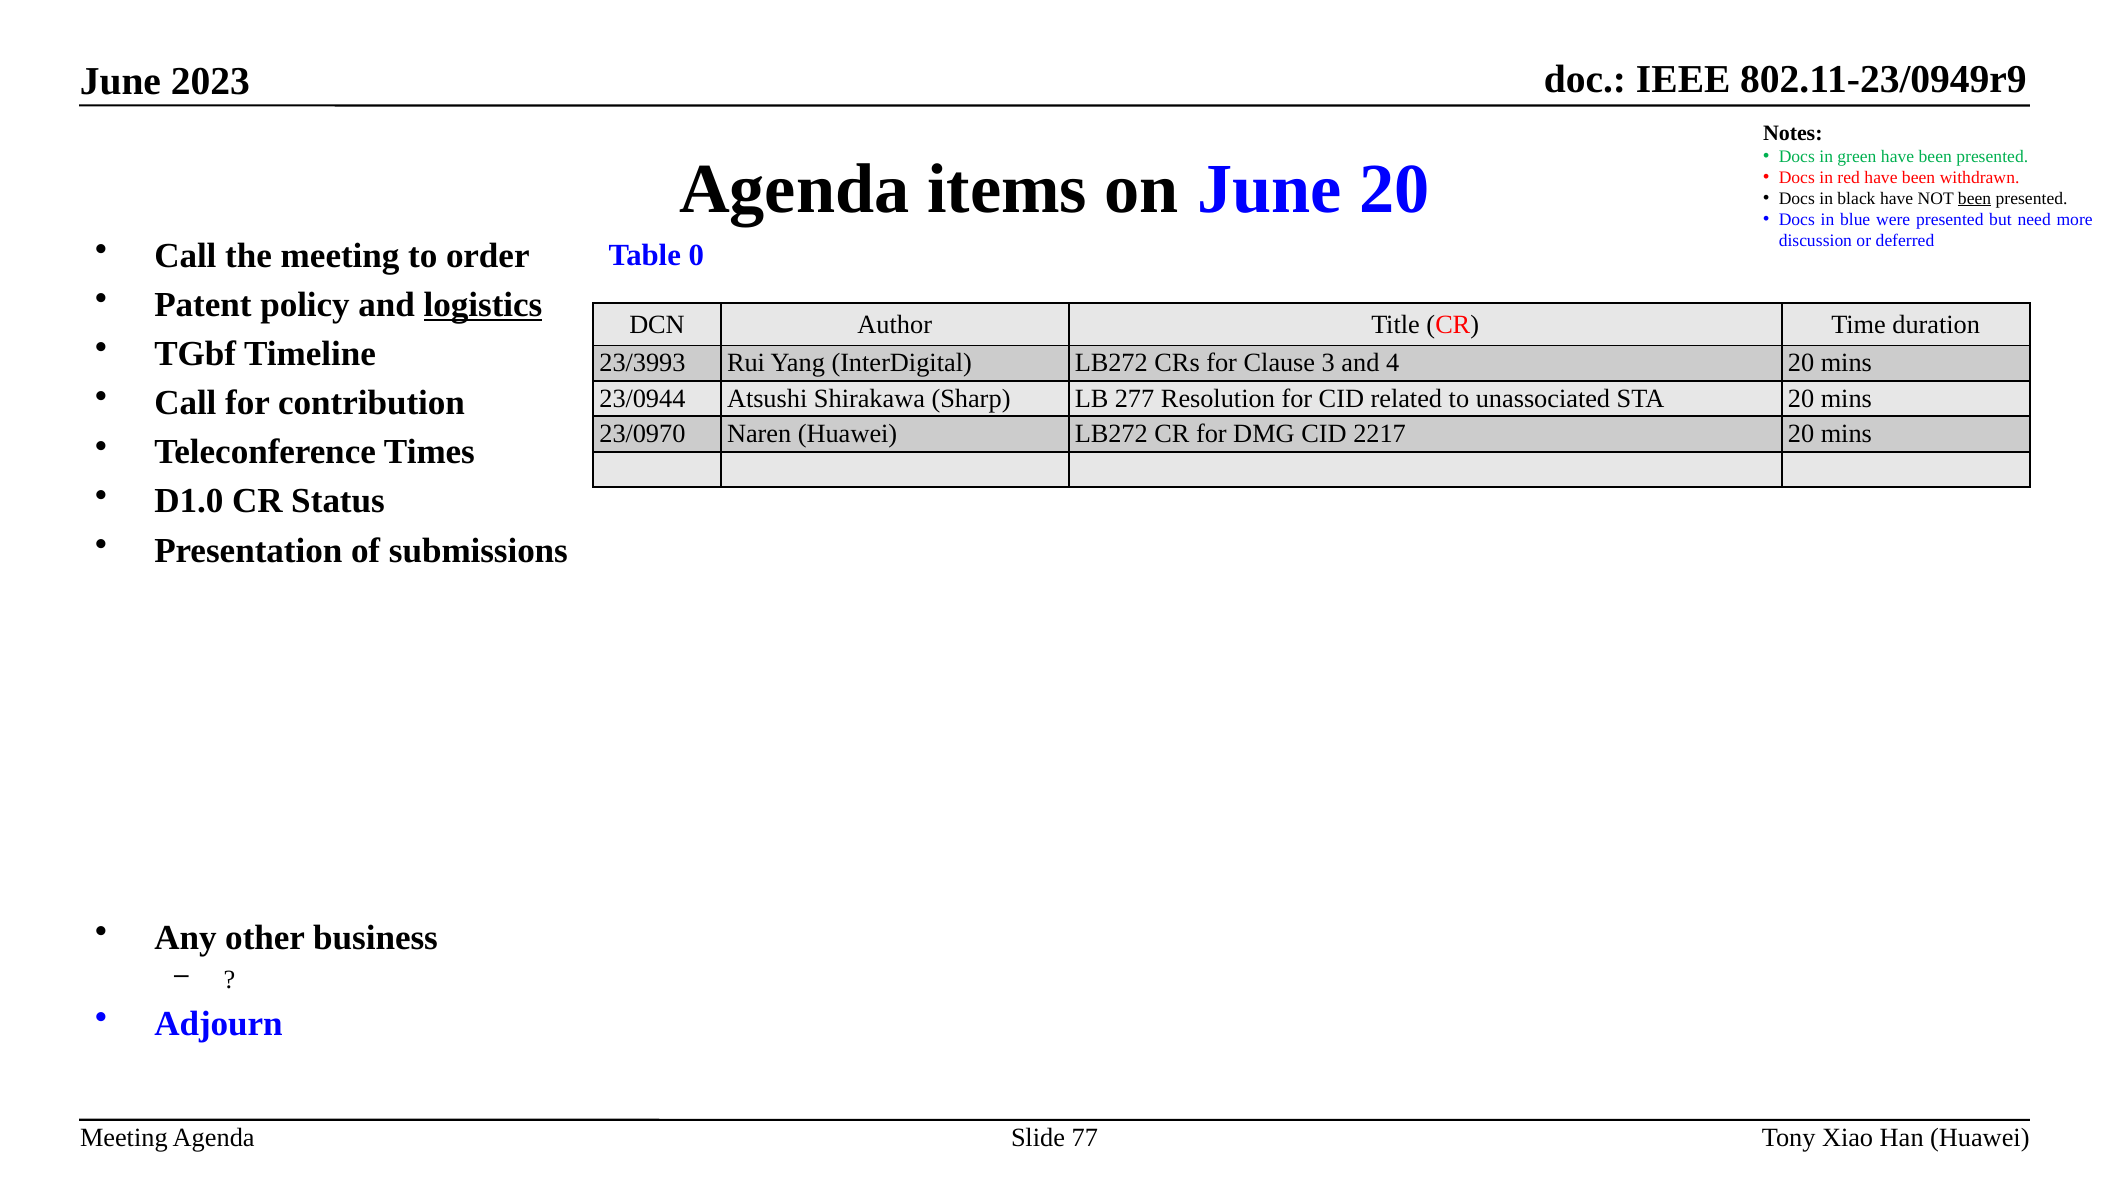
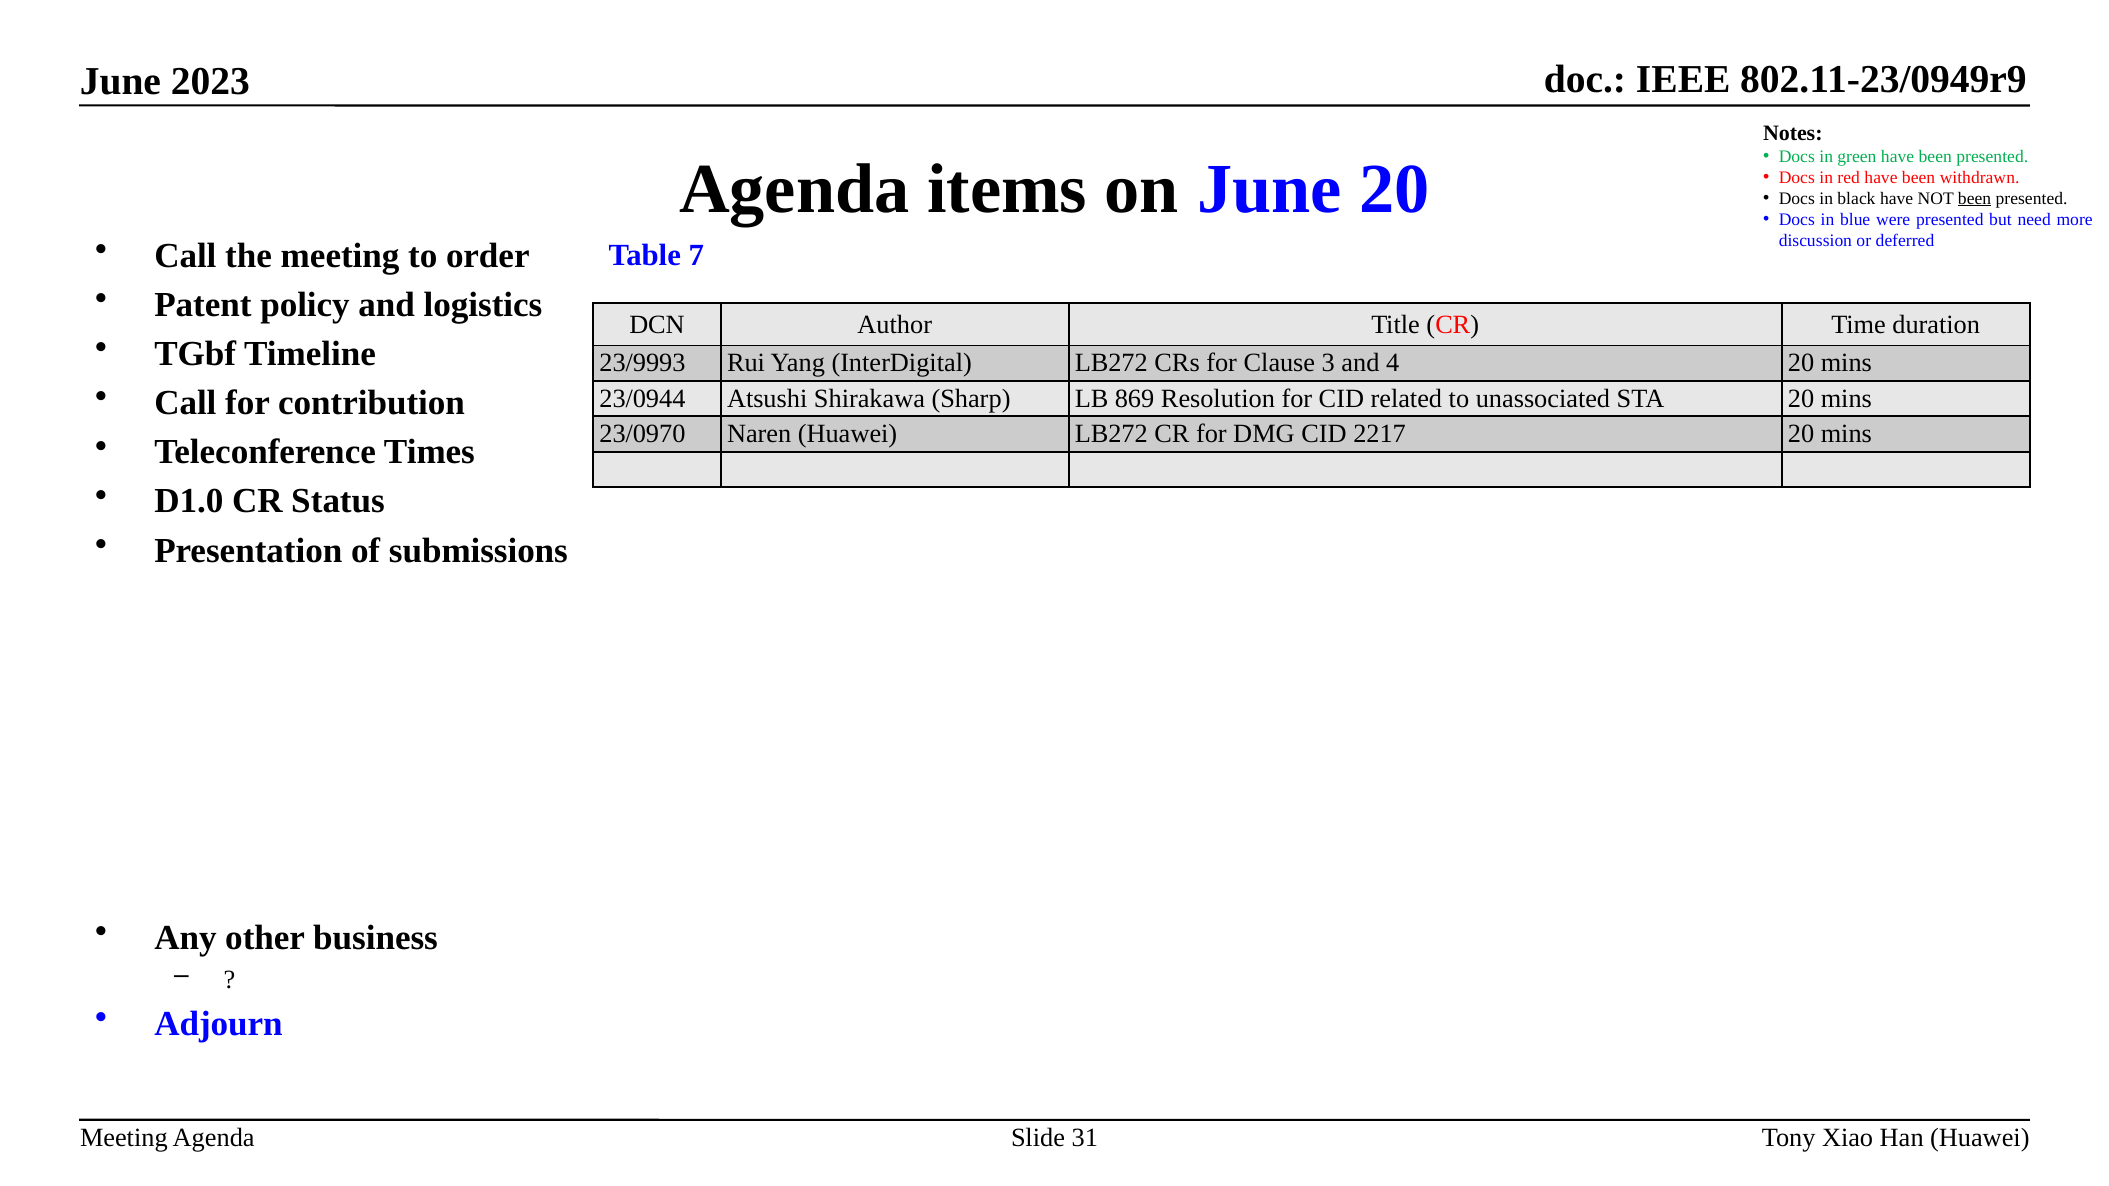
0: 0 -> 7 (696, 255)
logistics underline: present -> none (483, 305)
23/3993: 23/3993 -> 23/9993 (642, 363)
277: 277 -> 869 (1135, 399)
77: 77 -> 31 (1085, 1138)
